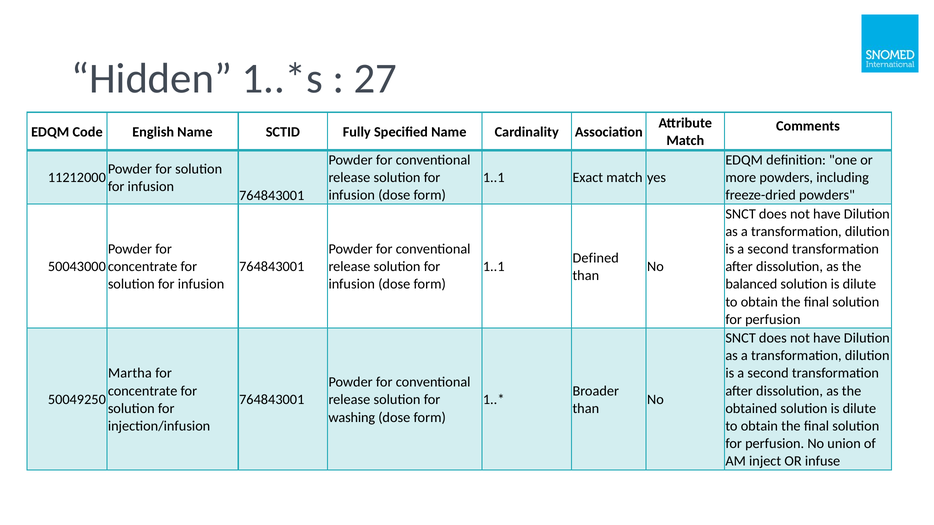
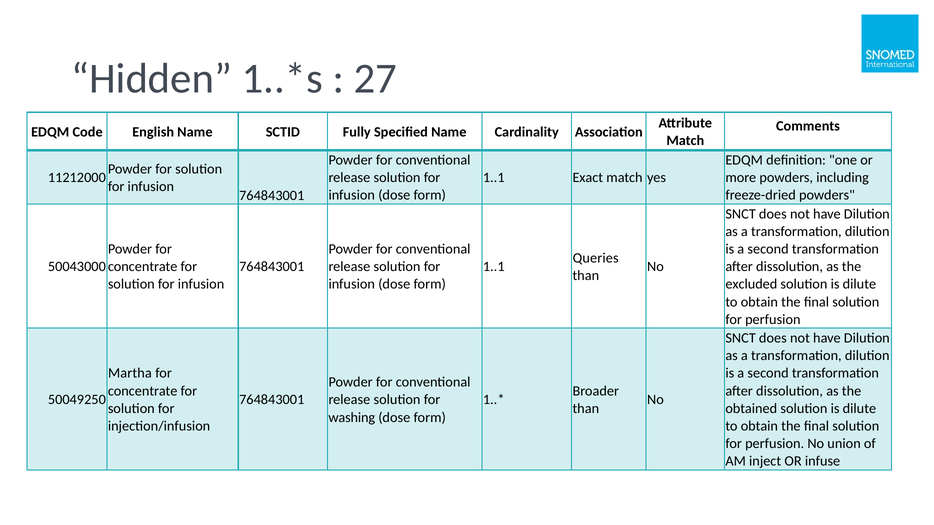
Defined: Defined -> Queries (596, 258)
balanced: balanced -> excluded (751, 285)
